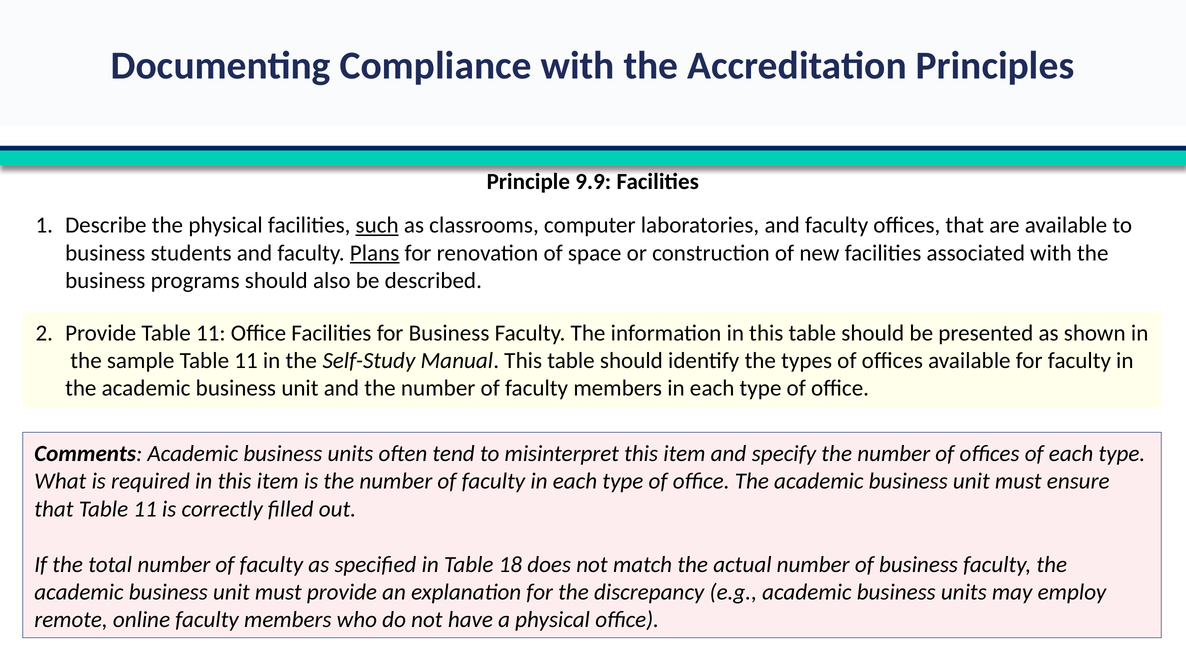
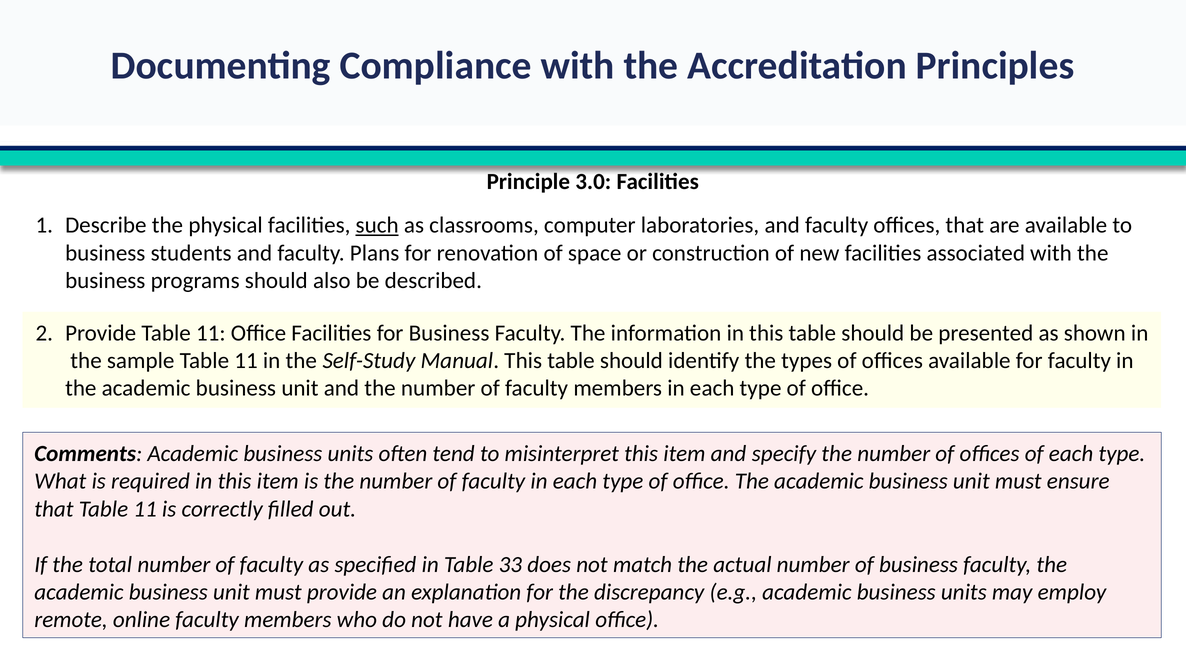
9.9: 9.9 -> 3.0 (593, 182)
Plans underline: present -> none (375, 253)
18: 18 -> 33 (510, 565)
